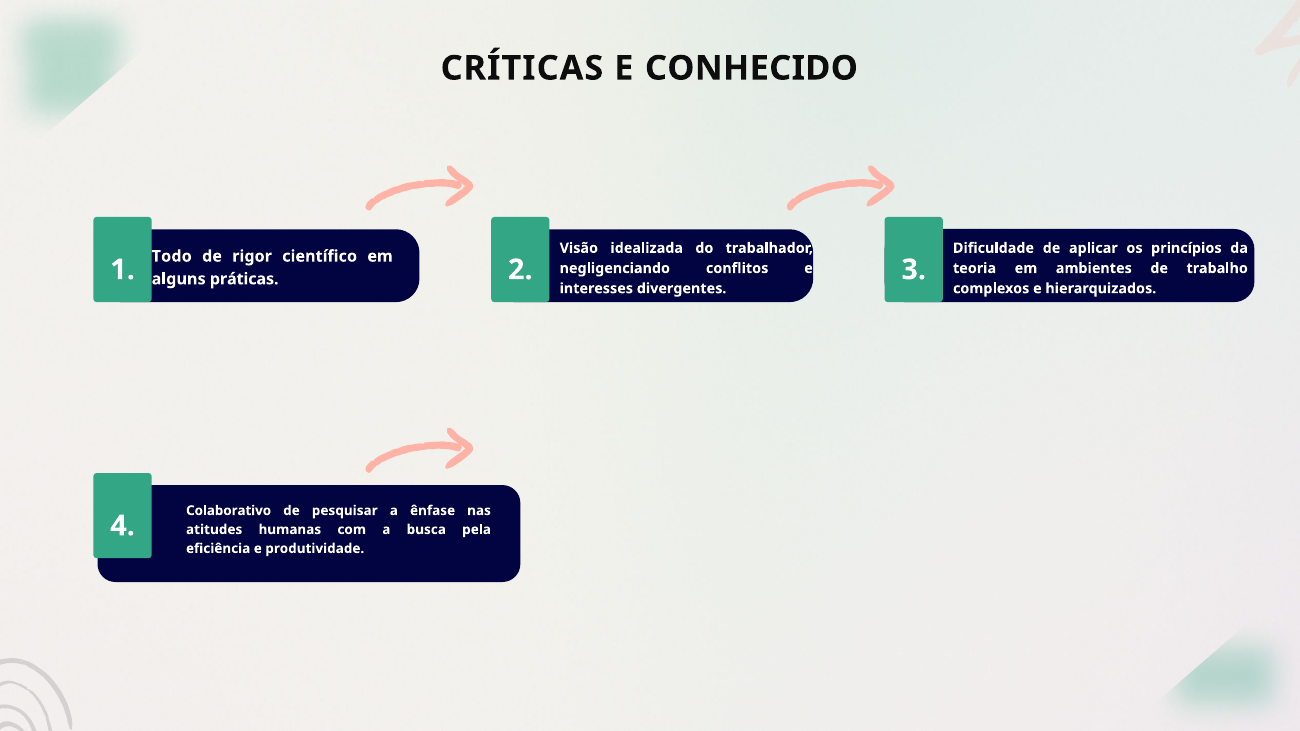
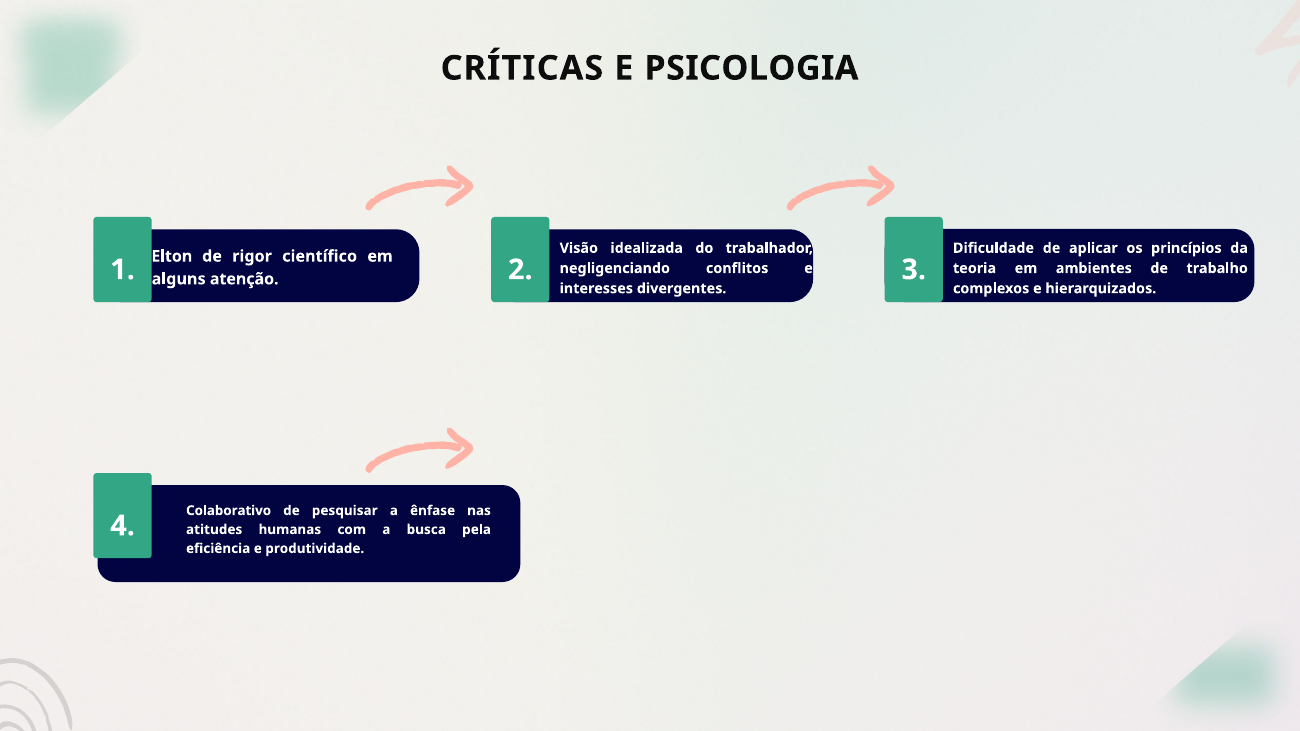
CONHECIDO: CONHECIDO -> PSICOLOGIA (751, 68)
Todo: Todo -> Elton (172, 256)
práticas: práticas -> atenção (244, 279)
